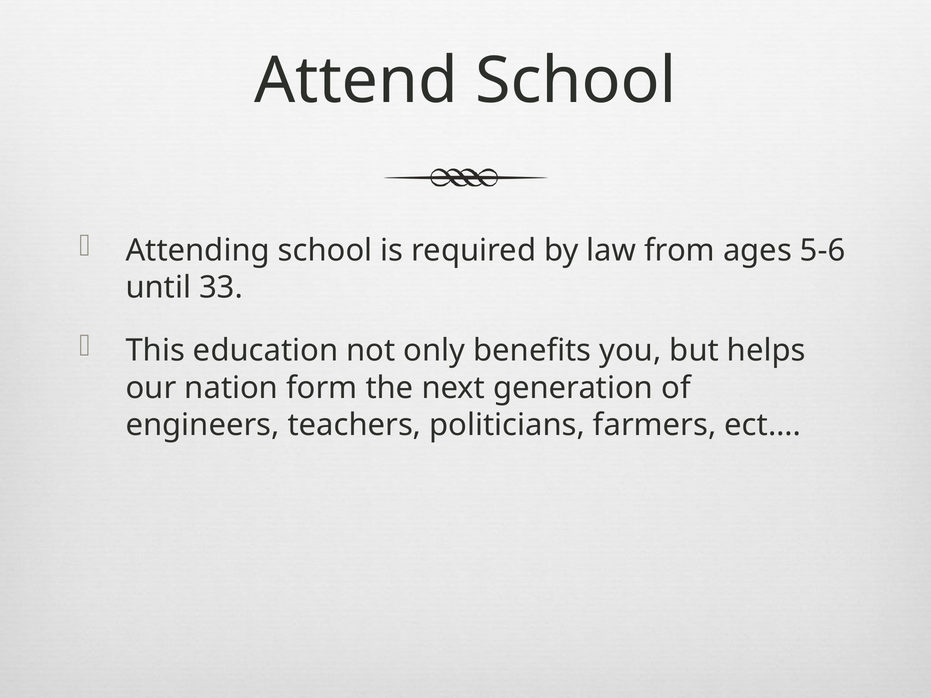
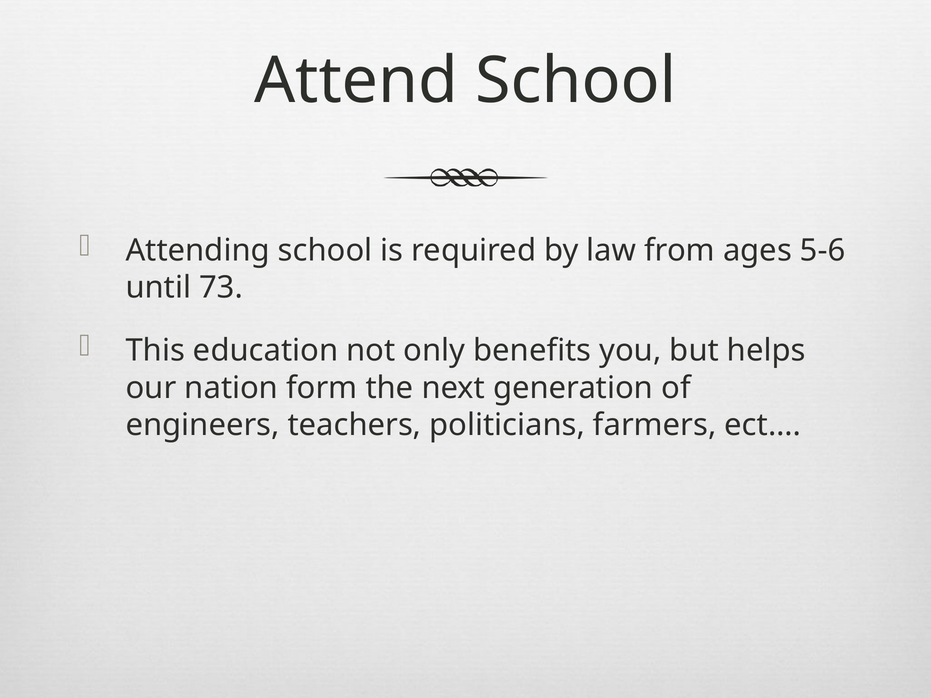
33: 33 -> 73 (221, 288)
